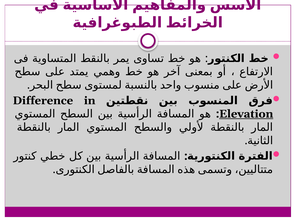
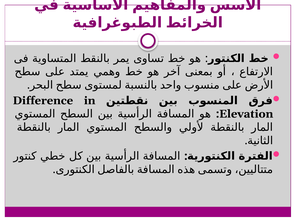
Elevation underline: present -> none (246, 114)
